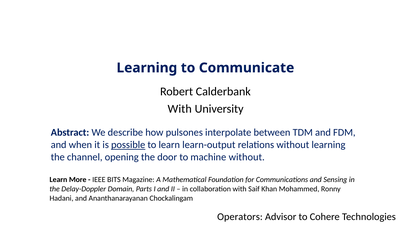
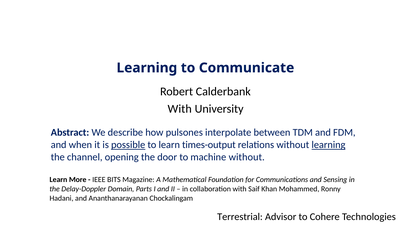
learn-output: learn-output -> times-output (209, 145)
learning underline: none -> present (328, 145)
Operators: Operators -> Terrestrial (240, 217)
